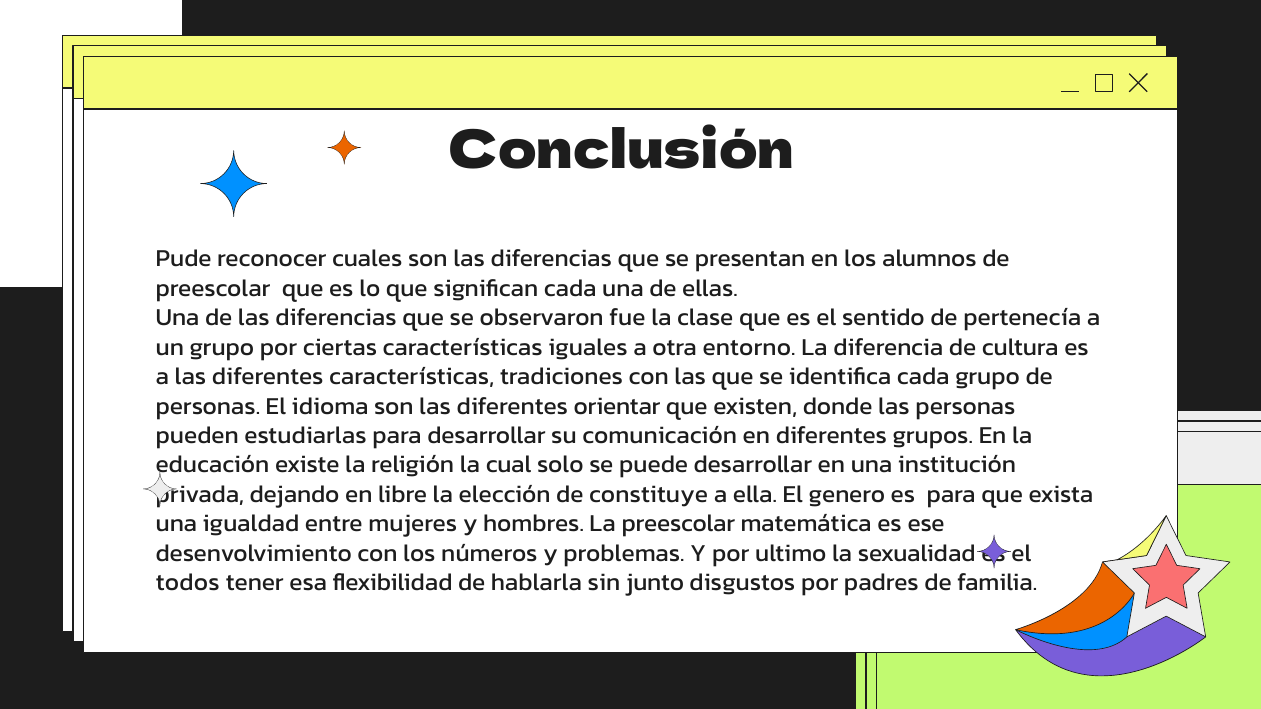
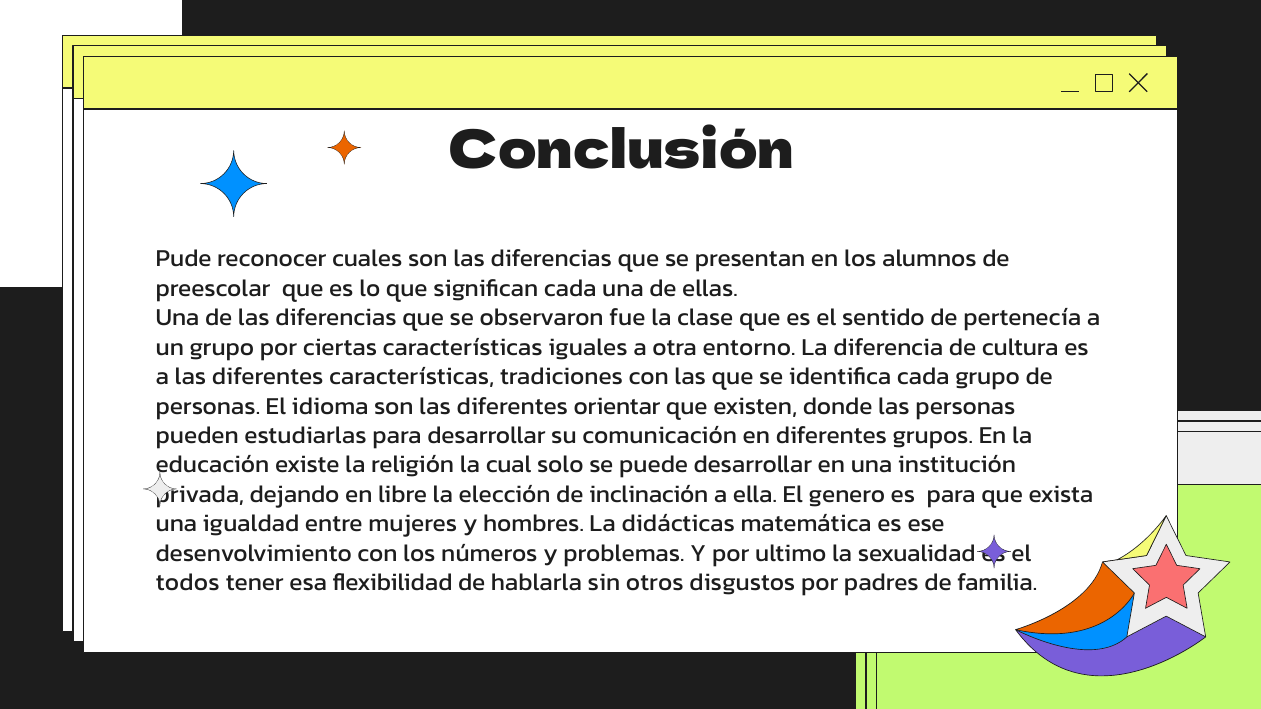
constituye: constituye -> inclinación (649, 494)
La preescolar: preescolar -> didácticas (678, 524)
junto: junto -> otros (655, 583)
